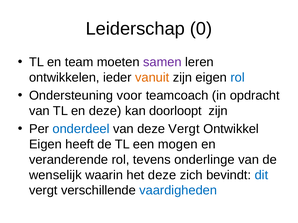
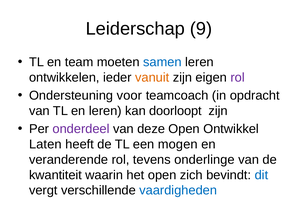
0: 0 -> 9 (201, 29)
samen colour: purple -> blue (162, 62)
rol colour: blue -> purple (238, 78)
en deze: deze -> leren (105, 111)
onderdeel colour: blue -> purple (81, 129)
deze Vergt: Vergt -> Open (184, 129)
Eigen: Eigen -> Laten (45, 145)
wenselijk: wenselijk -> kwantiteit (55, 175)
het deze: deze -> open (162, 175)
